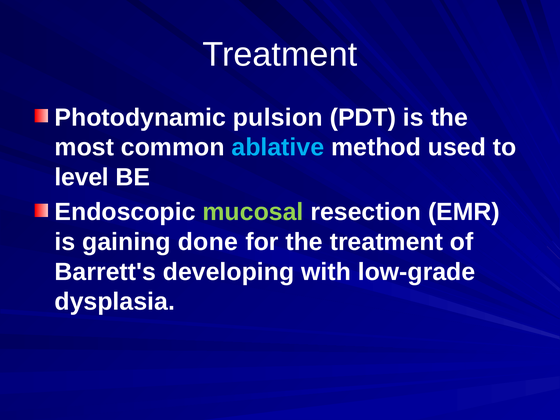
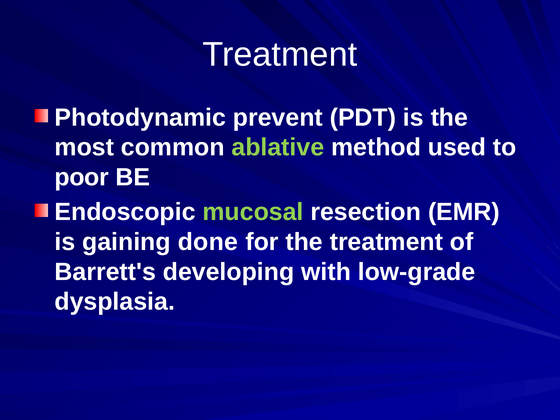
pulsion: pulsion -> prevent (278, 117)
ablative colour: light blue -> light green (278, 147)
level: level -> poor (82, 177)
